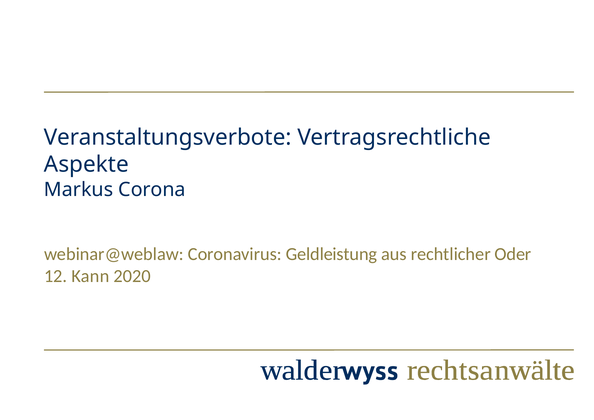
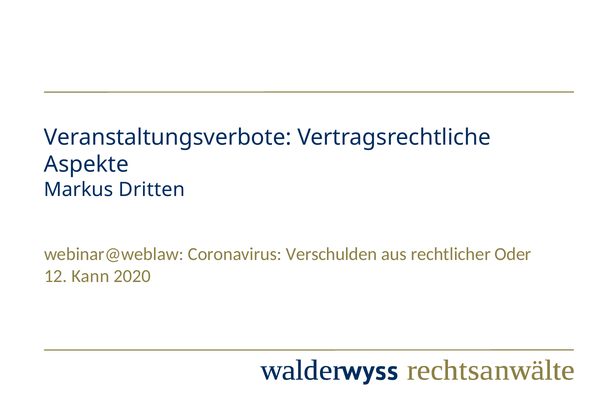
Corona: Corona -> Dritten (152, 190)
Geldleistung: Geldleistung -> Verschulden (331, 254)
